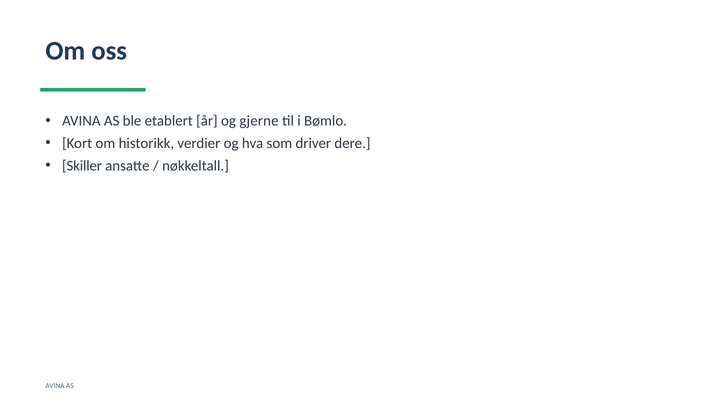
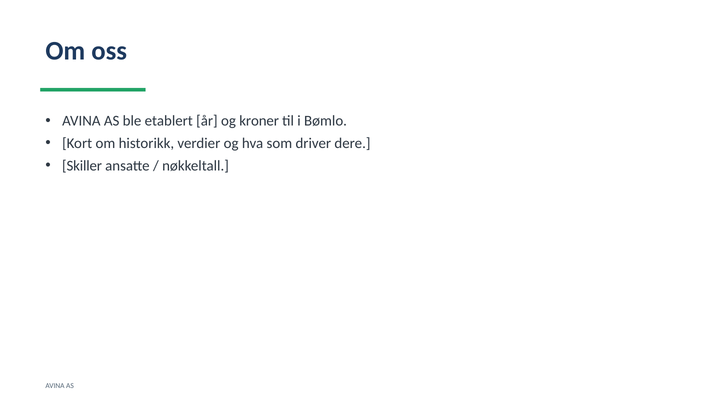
gjerne: gjerne -> kroner (259, 121)
